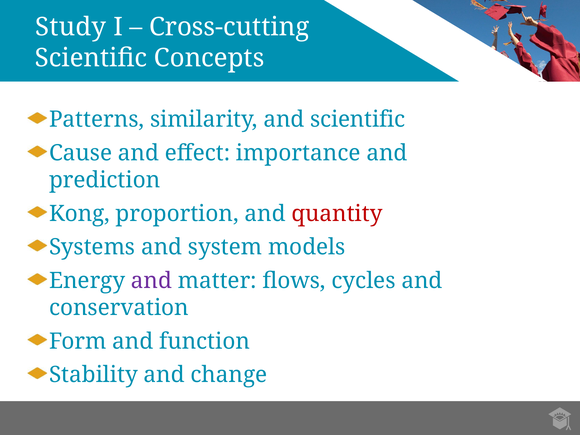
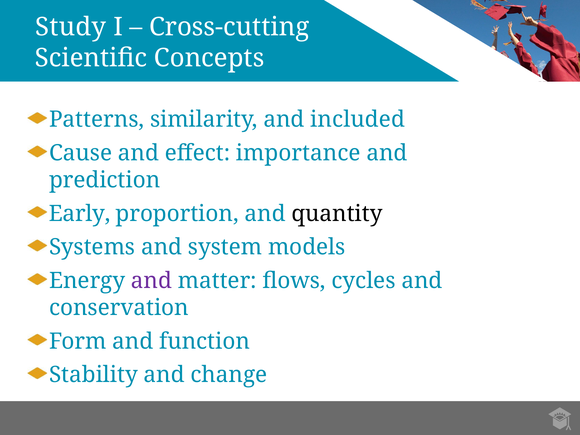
and scientific: scientific -> included (358, 120)
Kong: Kong -> Early (80, 214)
quantity colour: red -> black (337, 214)
